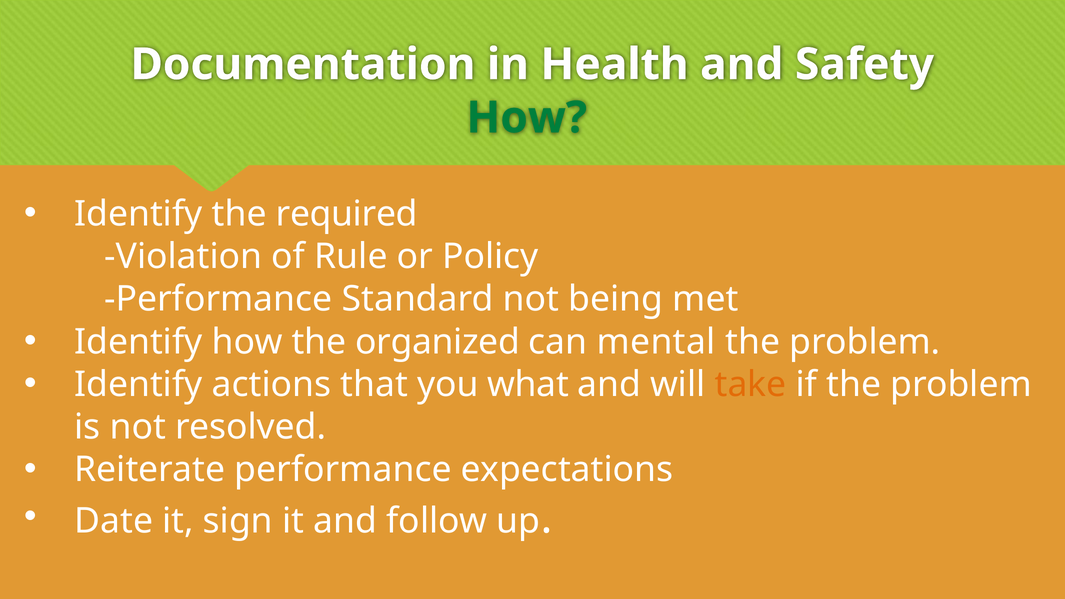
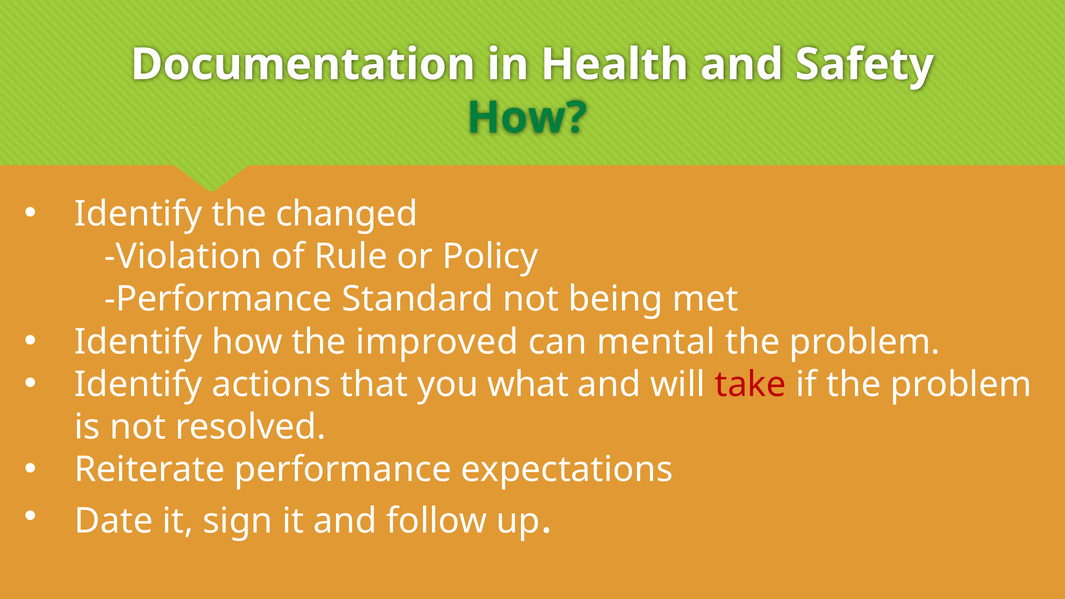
required: required -> changed (347, 214)
organized: organized -> improved (437, 342)
take colour: orange -> red (751, 385)
